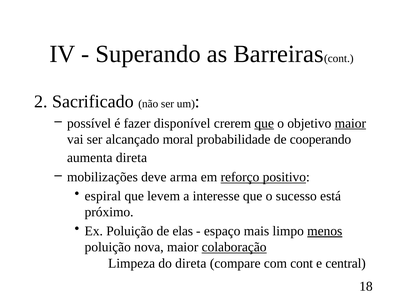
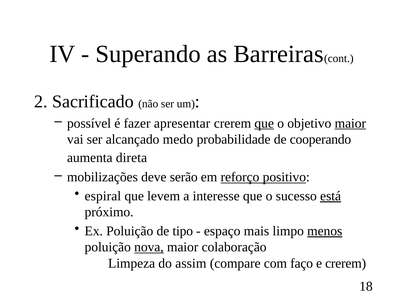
disponível: disponível -> apresentar (182, 123)
moral: moral -> medo (178, 139)
arma: arma -> serão (184, 177)
está underline: none -> present (331, 196)
elas: elas -> tipo (183, 230)
nova underline: none -> present (149, 247)
colaboração underline: present -> none (234, 247)
do direta: direta -> assim (191, 263)
com cont: cont -> faço (302, 263)
e central: central -> crerem (346, 263)
